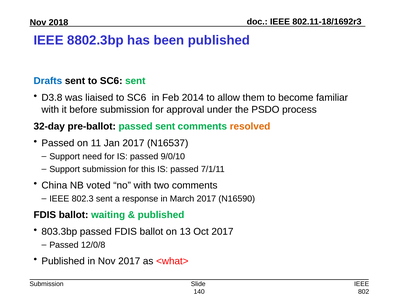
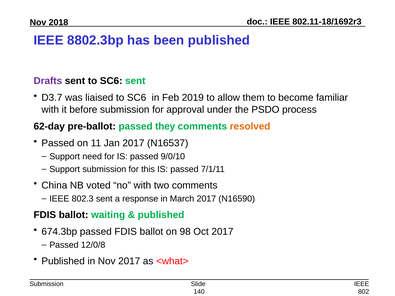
Drafts colour: blue -> purple (48, 81)
D3.8: D3.8 -> D3.7 (52, 98)
2014: 2014 -> 2019 (193, 98)
32-day: 32-day -> 62-day (49, 126)
passed sent: sent -> they (165, 126)
803.3bp: 803.3bp -> 674.3bp (59, 232)
13: 13 -> 98 (185, 232)
